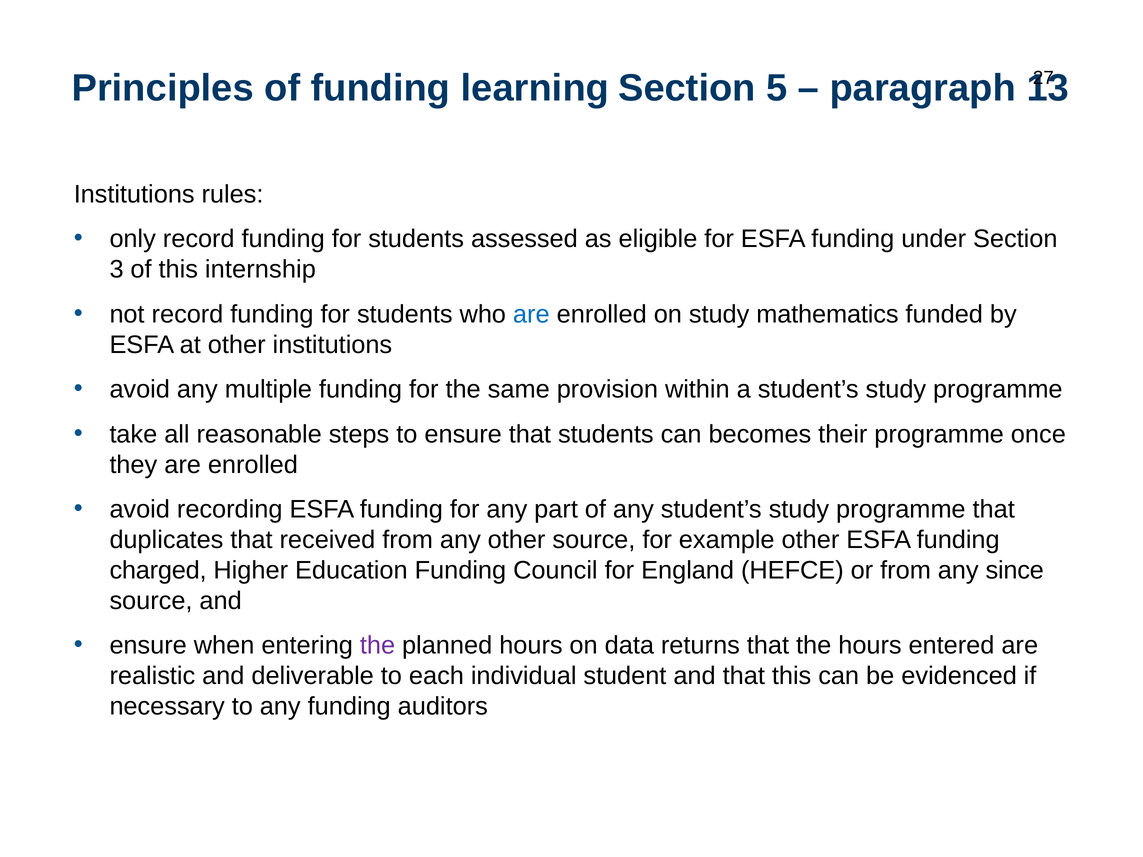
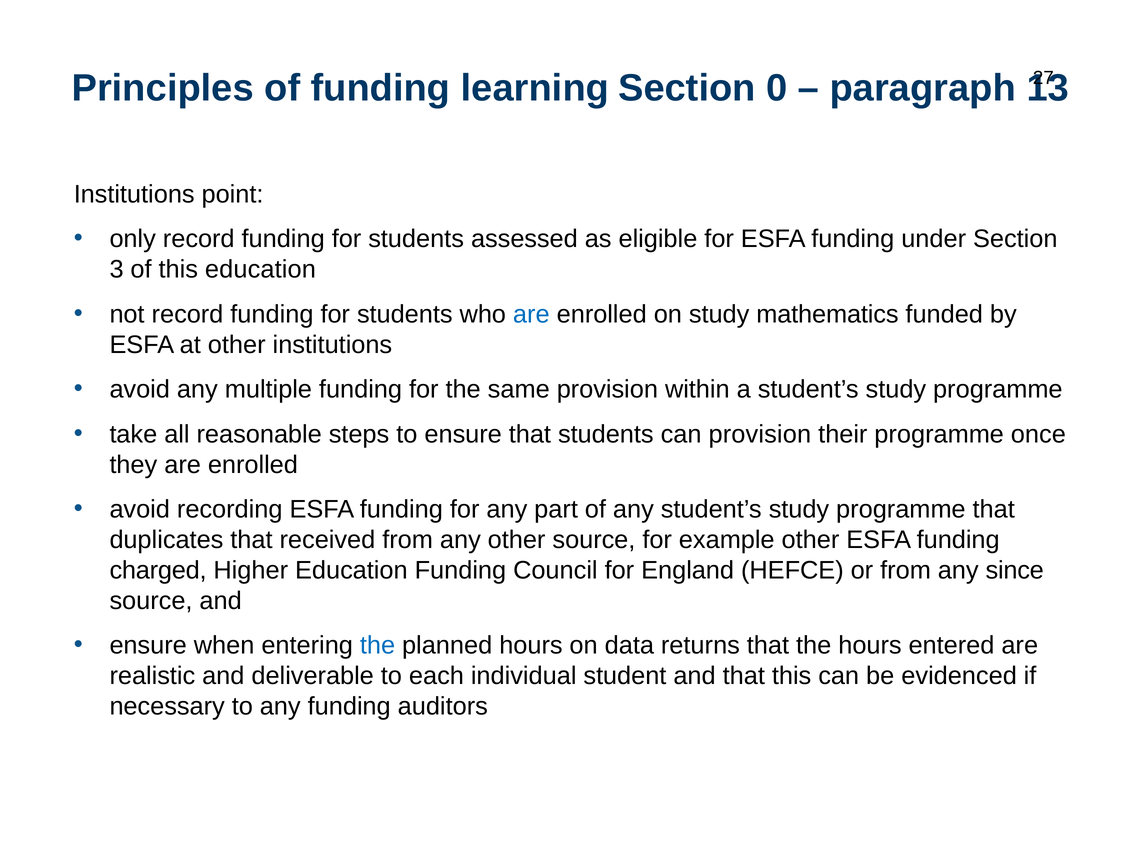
5: 5 -> 0 (777, 88)
rules: rules -> point (232, 194)
this internship: internship -> education (260, 270)
can becomes: becomes -> provision (760, 434)
the colour: purple -> blue (378, 646)
